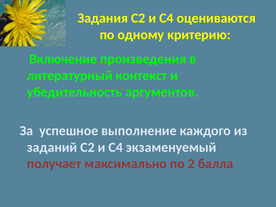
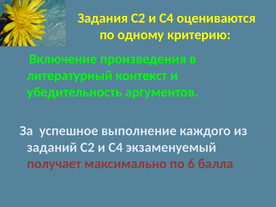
2: 2 -> 6 (191, 164)
